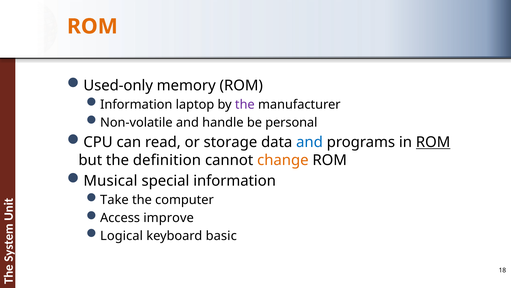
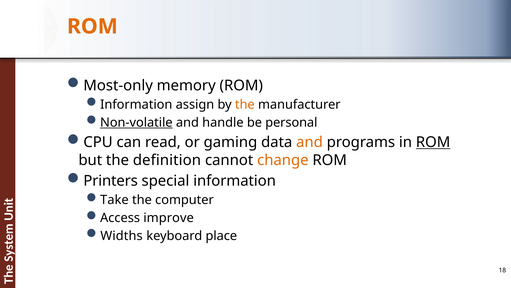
Used-only: Used-only -> Most-only (118, 85)
laptop: laptop -> assign (195, 104)
the colour: purple -> orange (245, 104)
Non-volatile underline: none -> present (136, 122)
storage: storage -> gaming (230, 142)
and colour: blue -> orange (310, 142)
Musical: Musical -> Printers (111, 181)
Logical: Logical -> Widths (122, 235)
basic: basic -> place (221, 235)
